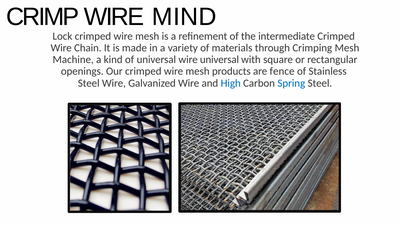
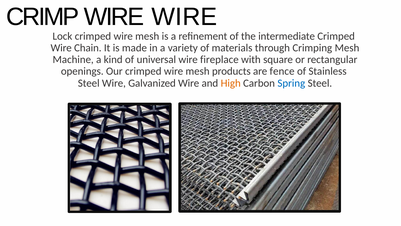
WIRE MIND: MIND -> WIRE (184, 17)
wire universal: universal -> fireplace (219, 60)
High colour: blue -> orange (231, 83)
